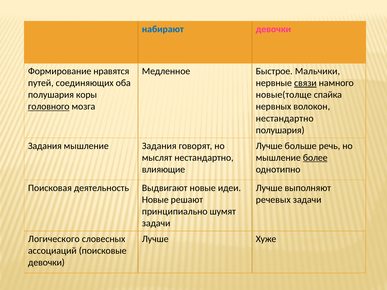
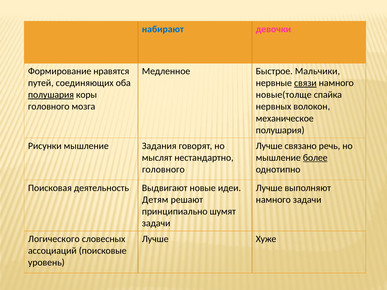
полушария underline: none -> present (51, 95)
головного underline: present -> none (49, 107)
нестандартно: нестандартно -> механическое (285, 118)
Задания: Задания -> Рисунки (45, 146)
больше: больше -> связано (301, 146)
влияющие: влияющие -> головного (163, 170)
Новые: Новые -> Детям (155, 200)
речевых: речевых -> намного (273, 200)
девочки: девочки -> уровень (46, 263)
